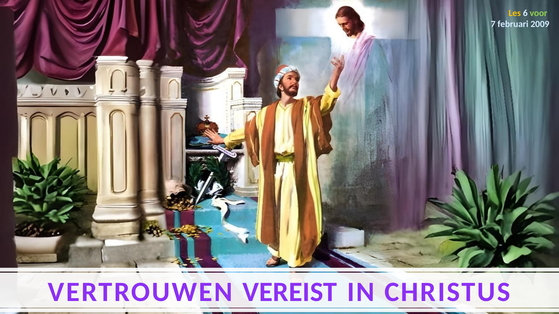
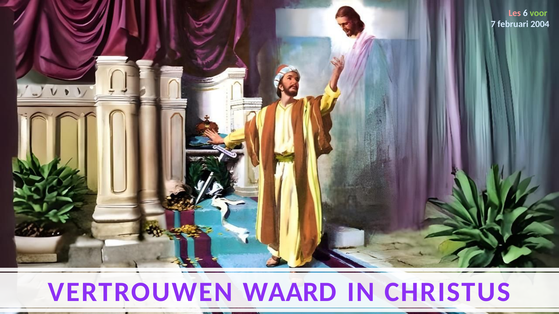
Les colour: yellow -> pink (515, 13)
2009: 2009 -> 2004 (540, 24)
VEREIST: VEREIST -> WAARD (290, 292)
